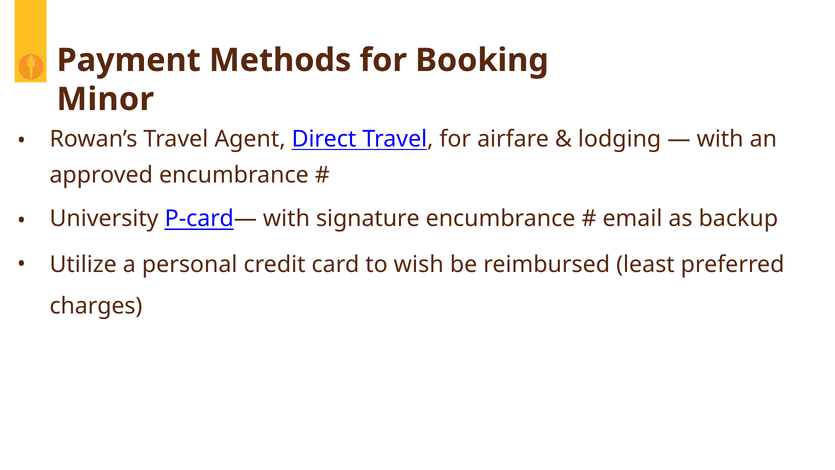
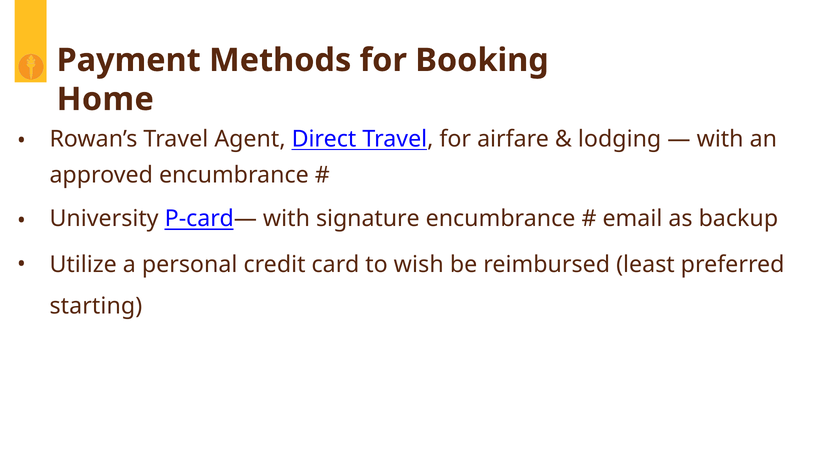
Minor: Minor -> Home (105, 99)
charges: charges -> starting (96, 306)
